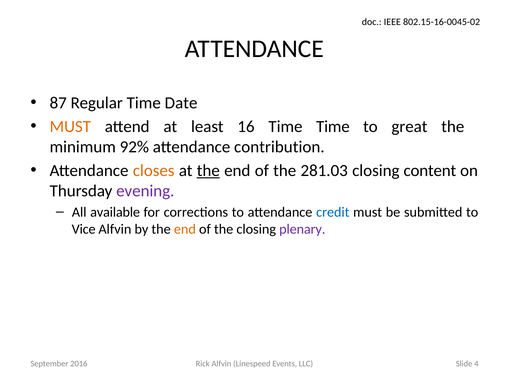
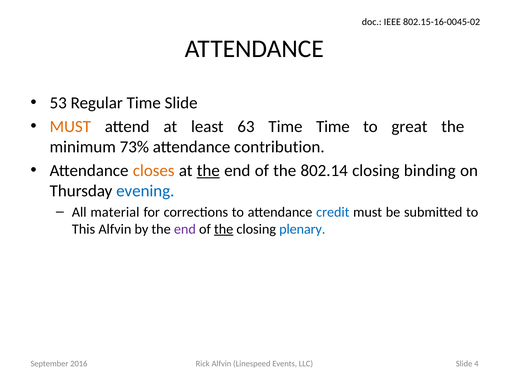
87: 87 -> 53 (58, 103)
Time Date: Date -> Slide (181, 103)
16: 16 -> 63 (246, 127)
92%: 92% -> 73% (134, 147)
281.03: 281.03 -> 802.14 (324, 171)
content: content -> binding (430, 171)
evening colour: purple -> blue (145, 191)
available: available -> material (115, 212)
Vice: Vice -> This (84, 229)
end colour: orange -> purple (185, 229)
the underline: none -> present (224, 229)
plenary colour: purple -> blue (302, 229)
